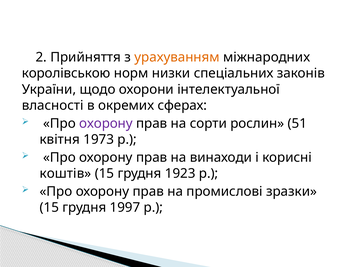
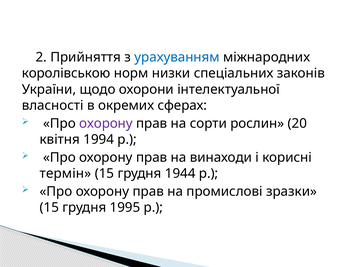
урахуванням colour: orange -> blue (177, 57)
51: 51 -> 20 (297, 124)
1973: 1973 -> 1994 (99, 140)
коштів: коштів -> термін (65, 174)
1923: 1923 -> 1944 (180, 174)
1997: 1997 -> 1995 (125, 208)
